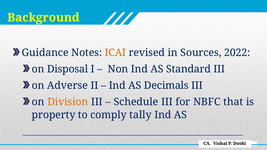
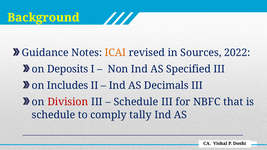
Disposal: Disposal -> Deposits (68, 69)
Standard: Standard -> Specified (188, 69)
Adverse: Adverse -> Includes (68, 86)
Division colour: orange -> red (68, 102)
property: property -> schedule (54, 115)
